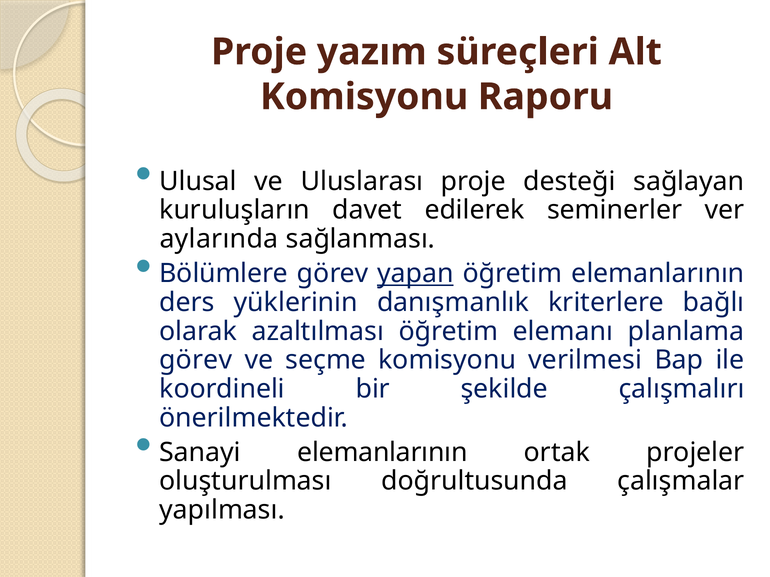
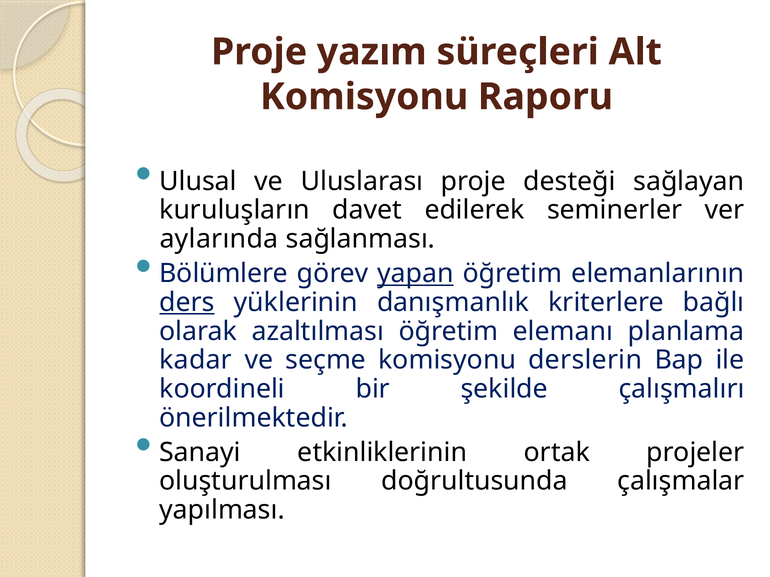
ders underline: none -> present (187, 303)
görev: görev -> kadar (196, 360)
verilmesi: verilmesi -> derslerin (585, 360)
Sanayi elemanlarının: elemanlarının -> etkinliklerinin (382, 453)
